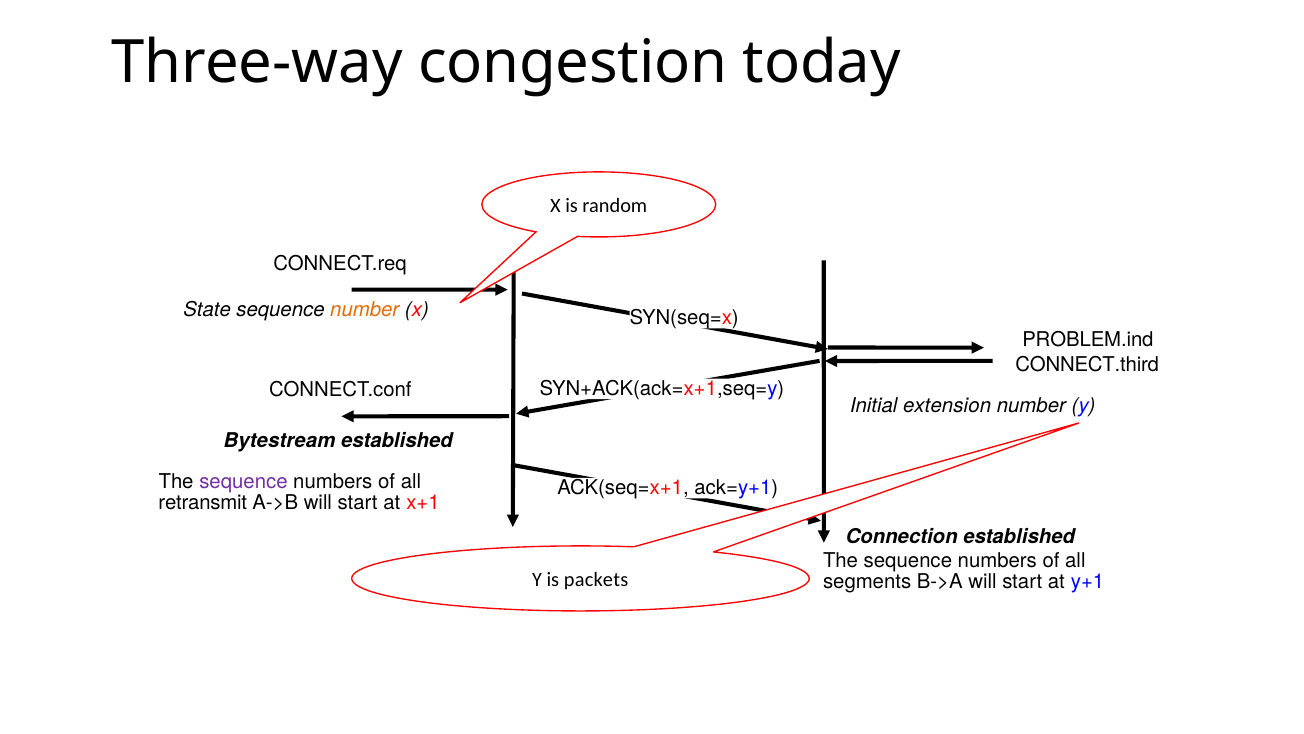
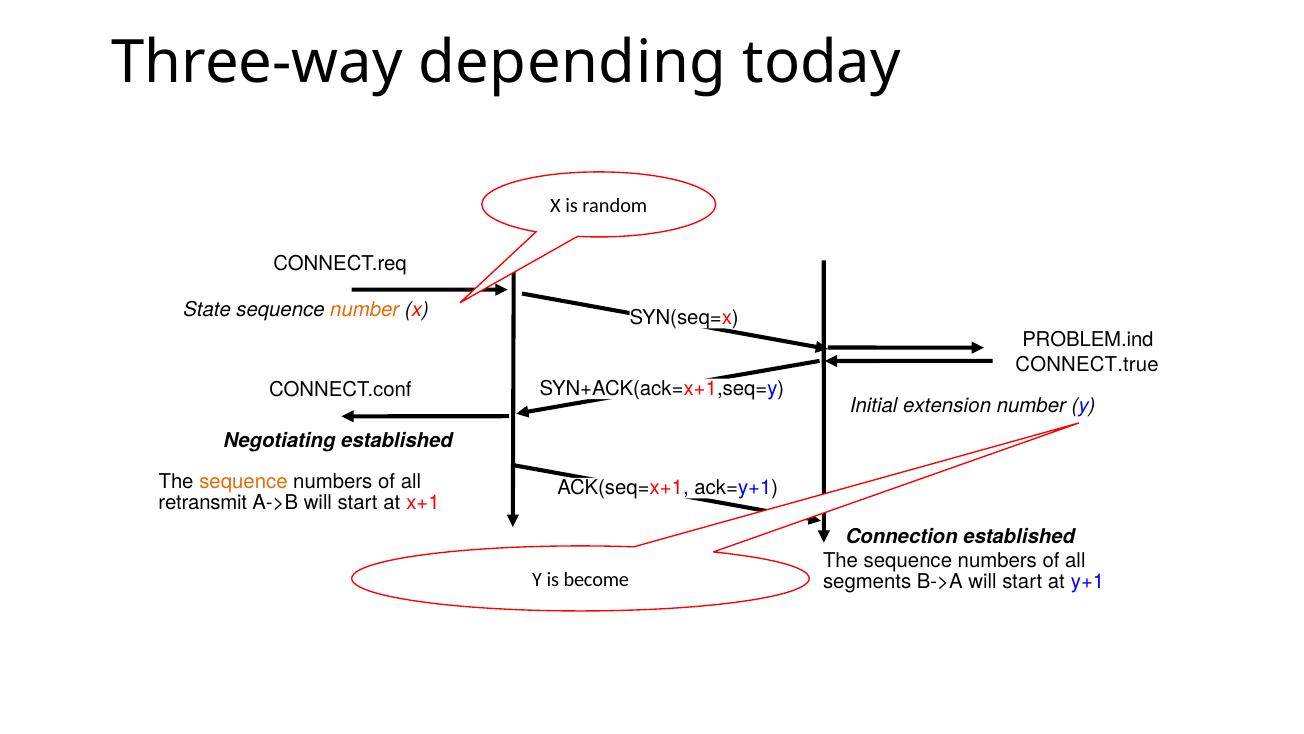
congestion: congestion -> depending (572, 63)
CONNECT.third: CONNECT.third -> CONNECT.true (1087, 365)
Bytestream: Bytestream -> Negotiating (280, 441)
sequence colour: purple -> orange (243, 482)
packets: packets -> become (596, 579)
